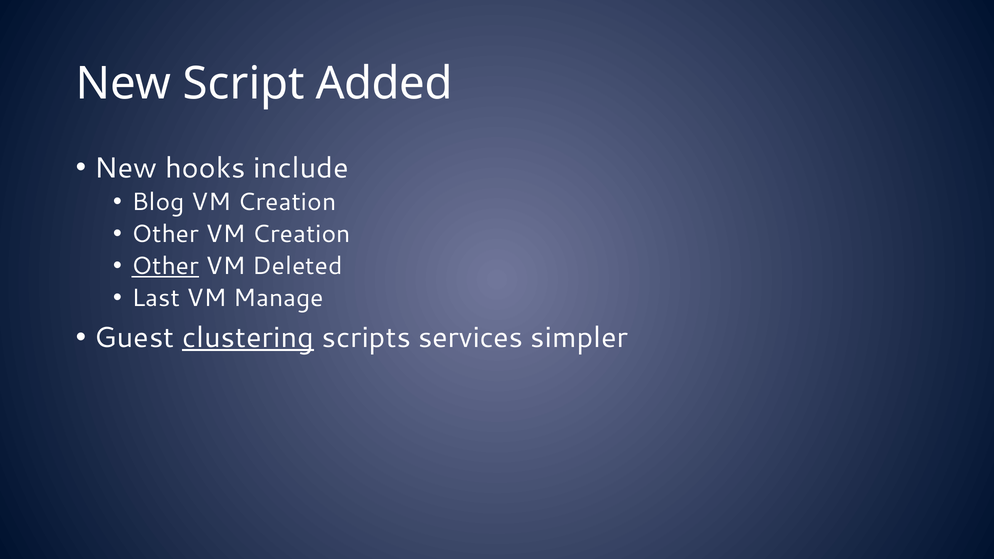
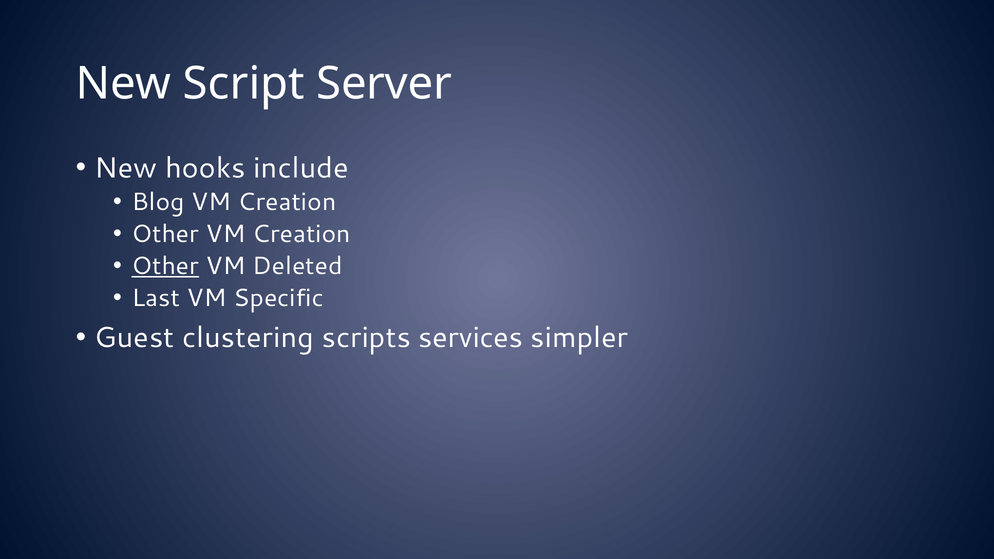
Added: Added -> Server (384, 83)
Manage: Manage -> Specific (279, 298)
clustering underline: present -> none (248, 338)
